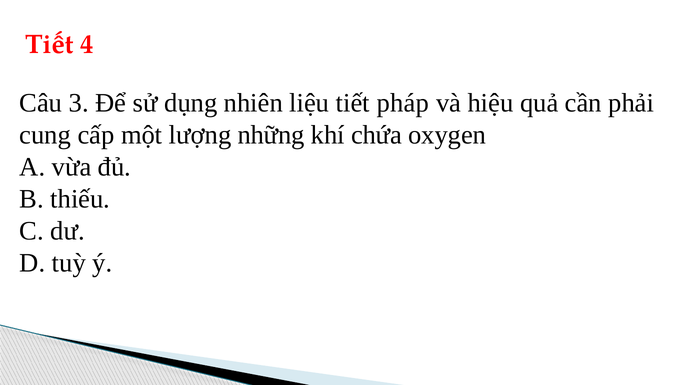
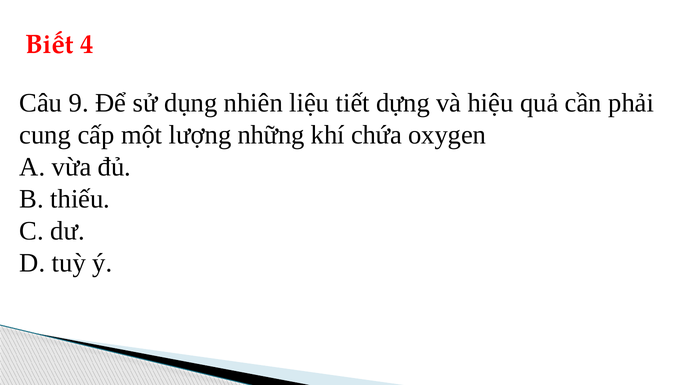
Tiết: Tiết -> Biết (49, 45)
3: 3 -> 9 (79, 103)
pháp: pháp -> dựng (403, 103)
